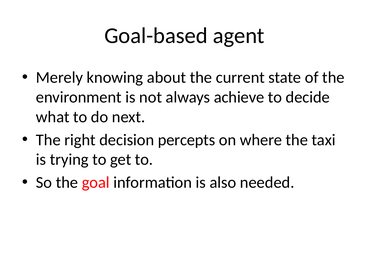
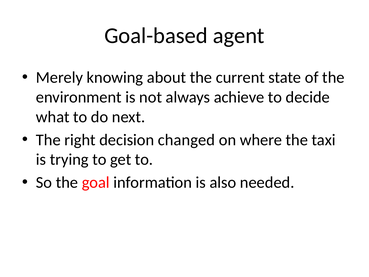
percepts: percepts -> changed (186, 140)
